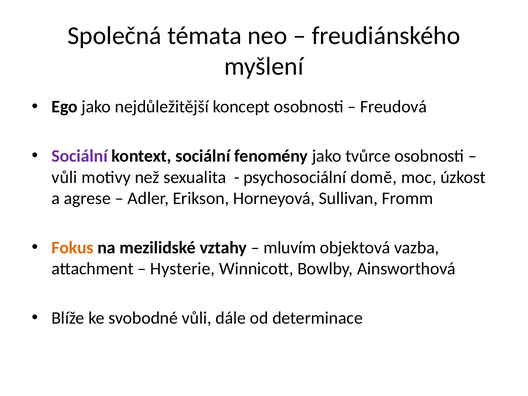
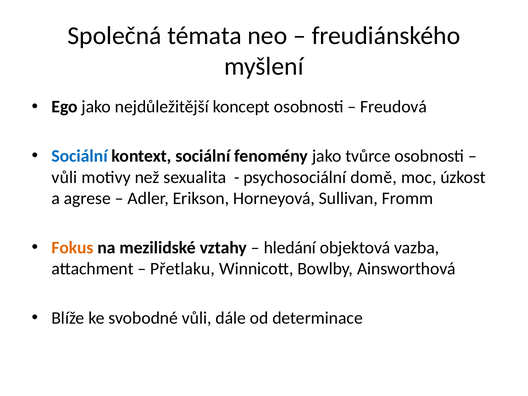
Sociální colour: purple -> blue (80, 156)
mluvím: mluvím -> hledání (290, 248)
Hysterie: Hysterie -> Přetlaku (183, 269)
